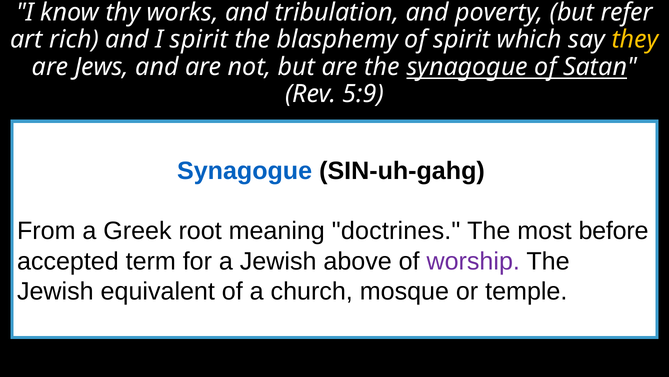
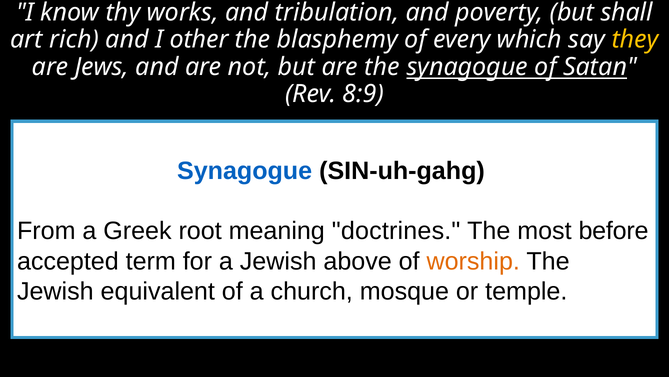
refer: refer -> shall (627, 12)
I spirit: spirit -> other (199, 39)
of spirit: spirit -> every (462, 39)
5:9: 5:9 -> 8:9 (363, 94)
worship colour: purple -> orange (473, 261)
